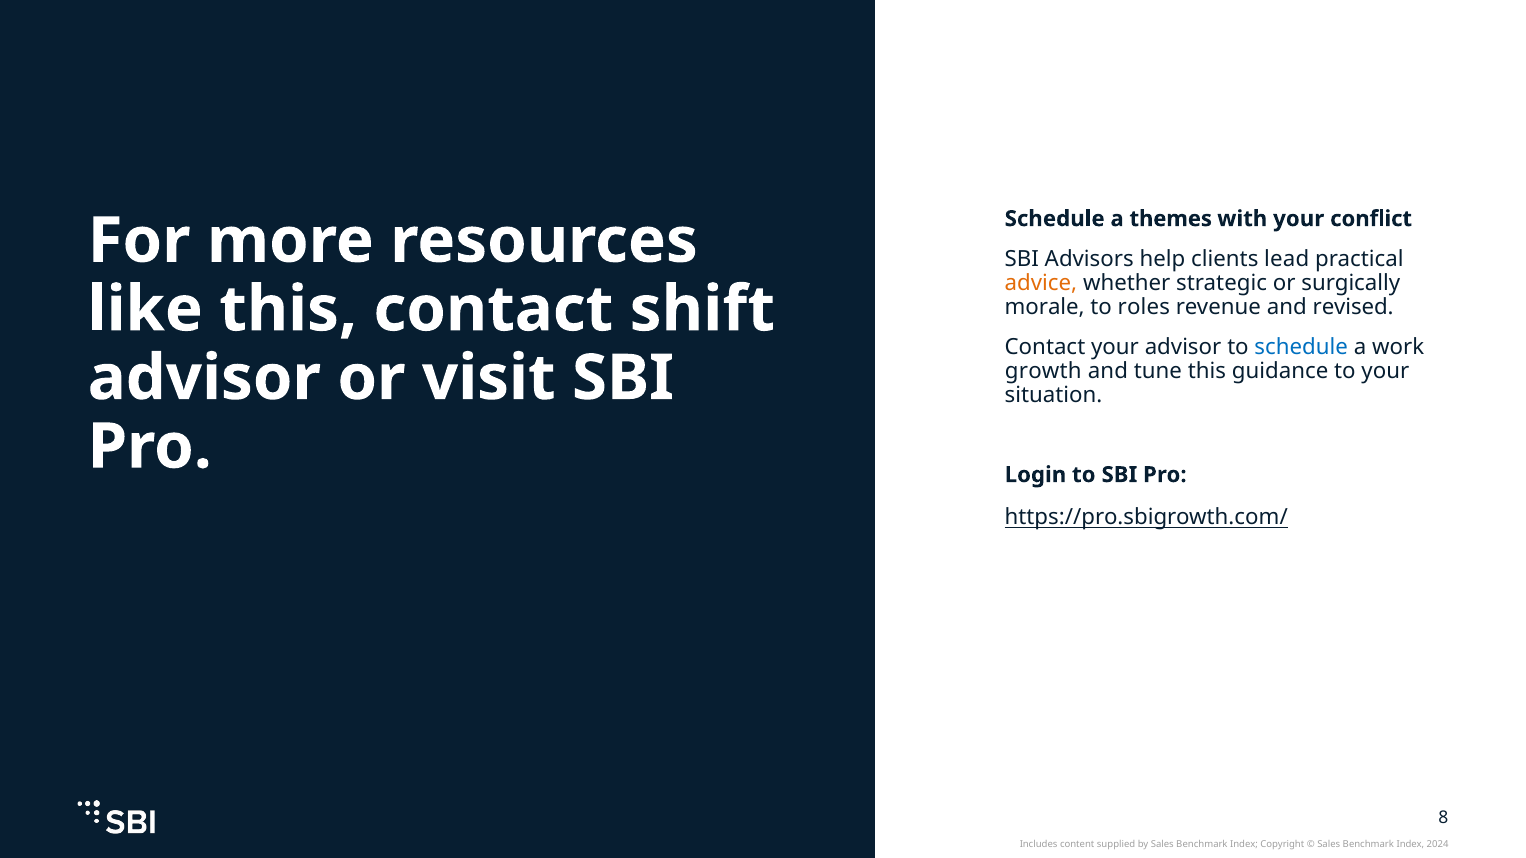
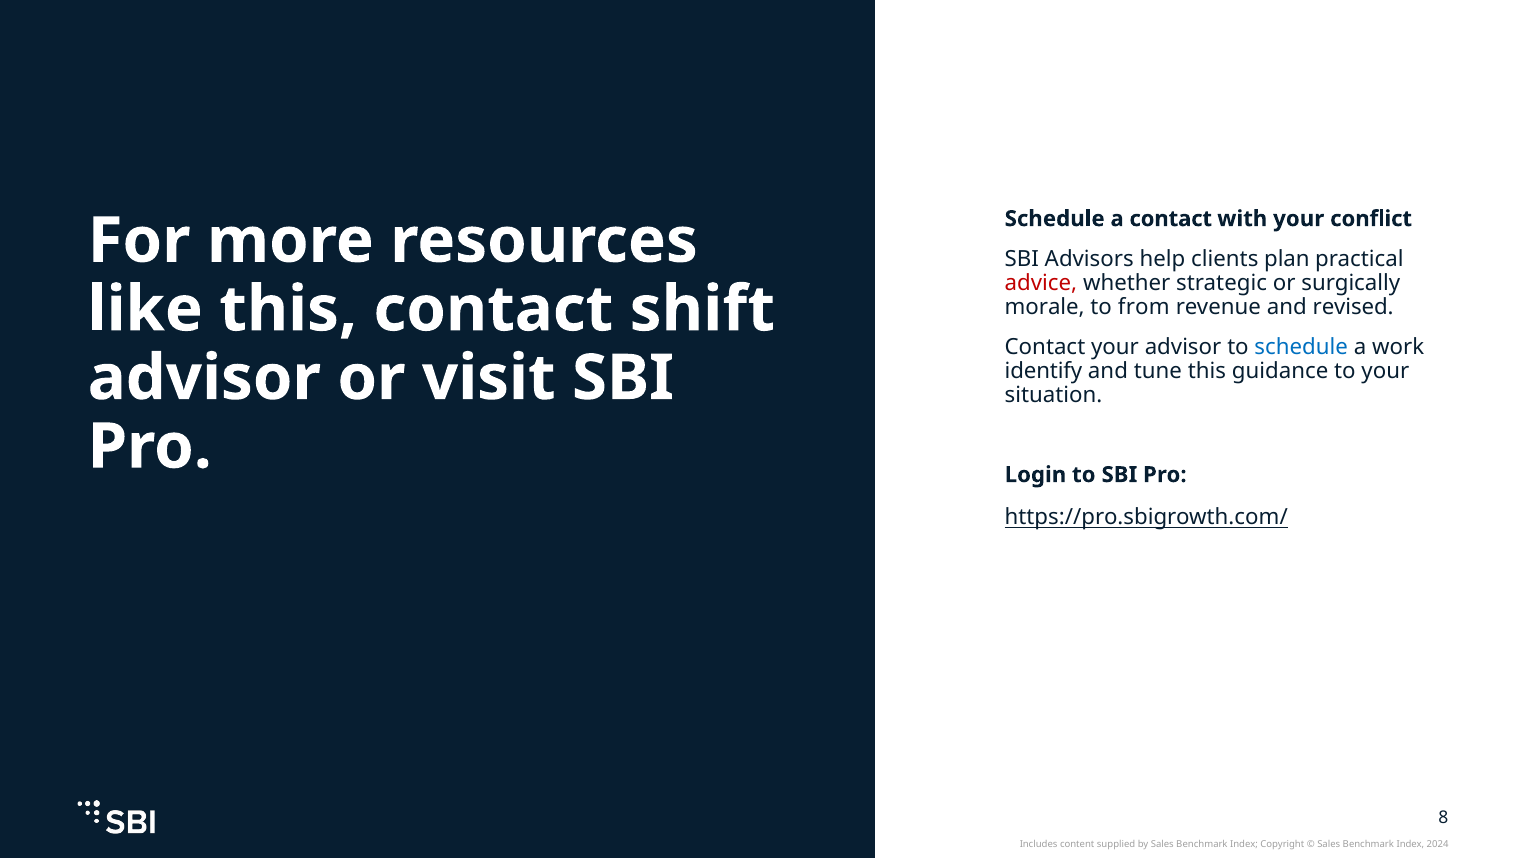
a themes: themes -> contact (1171, 219)
lead: lead -> plan (1287, 259)
advice colour: orange -> red (1041, 283)
roles: roles -> from (1144, 307)
growth: growth -> identify (1044, 371)
